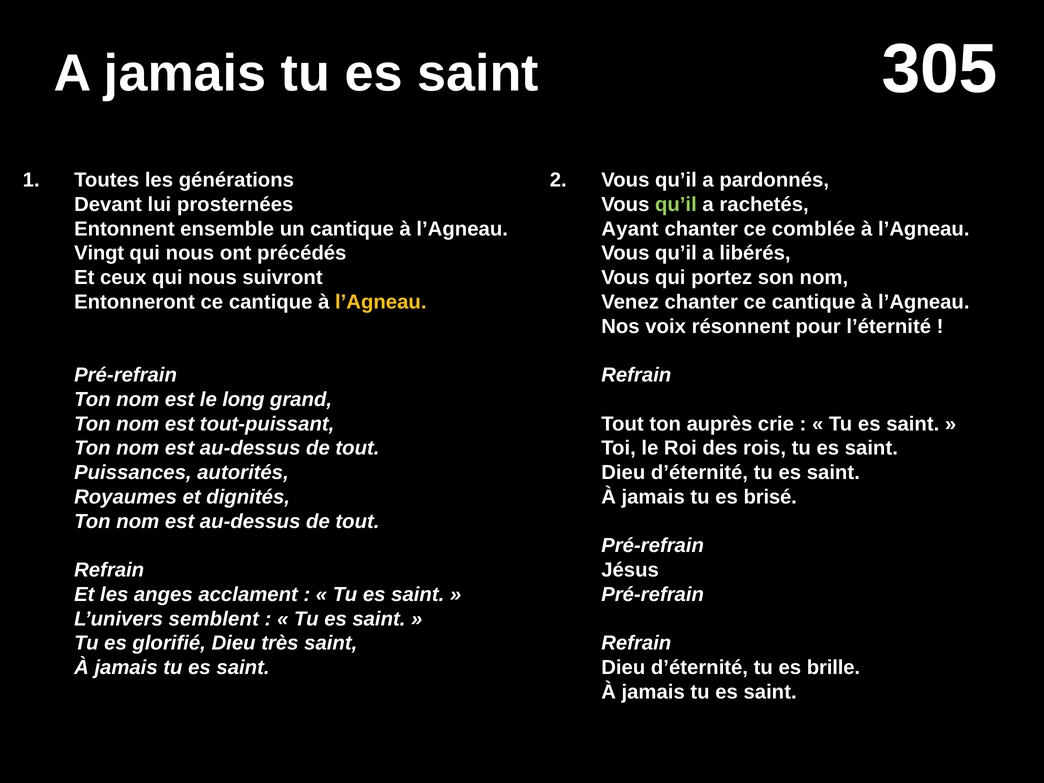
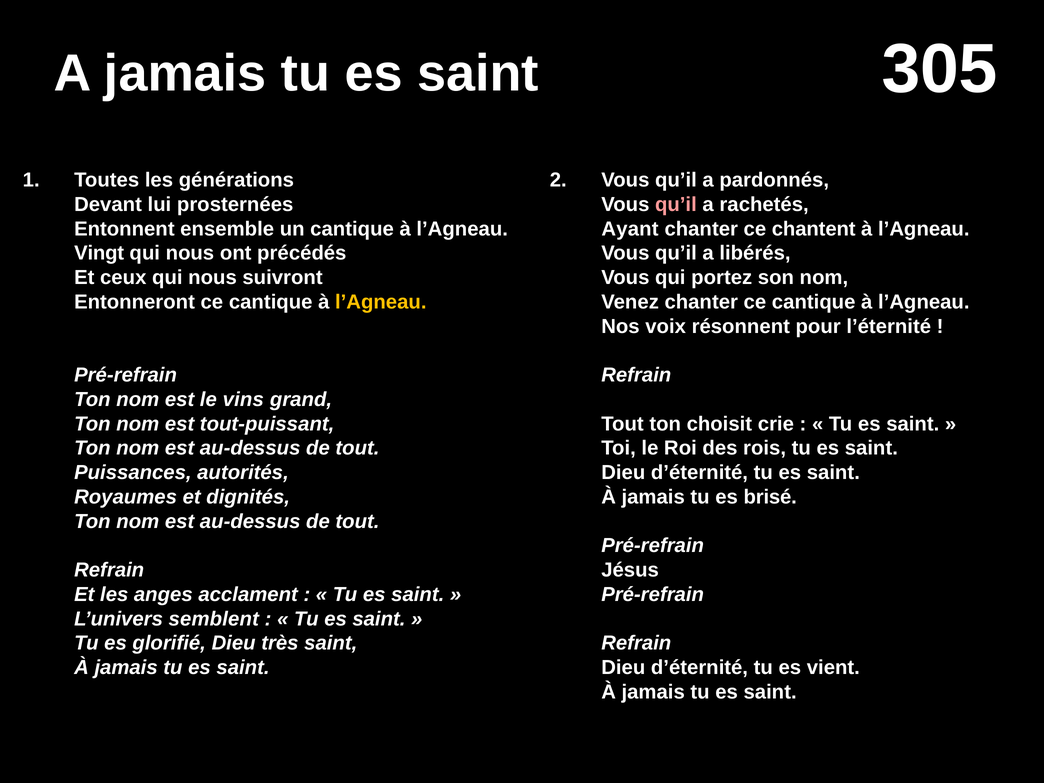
qu’il colour: light green -> pink (676, 204)
comblée: comblée -> chantent (814, 229)
long: long -> vins (243, 399)
auprès: auprès -> choisit (719, 424)
brille: brille -> vient (833, 668)
